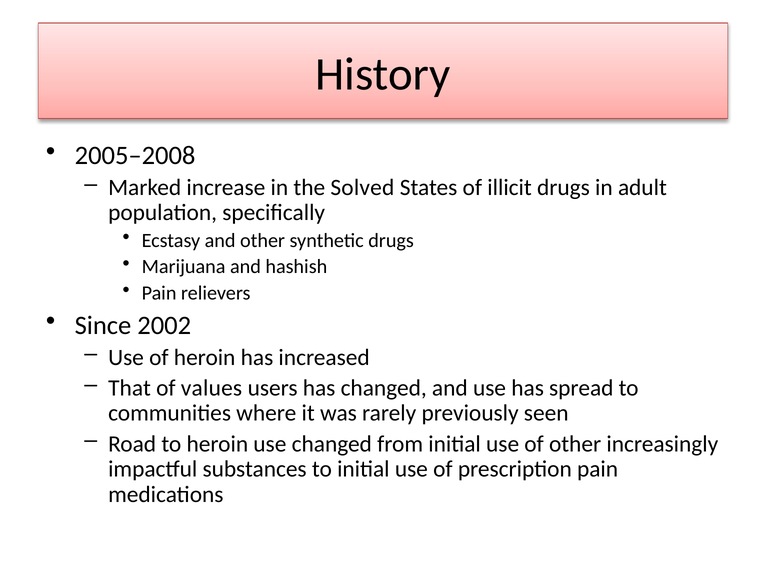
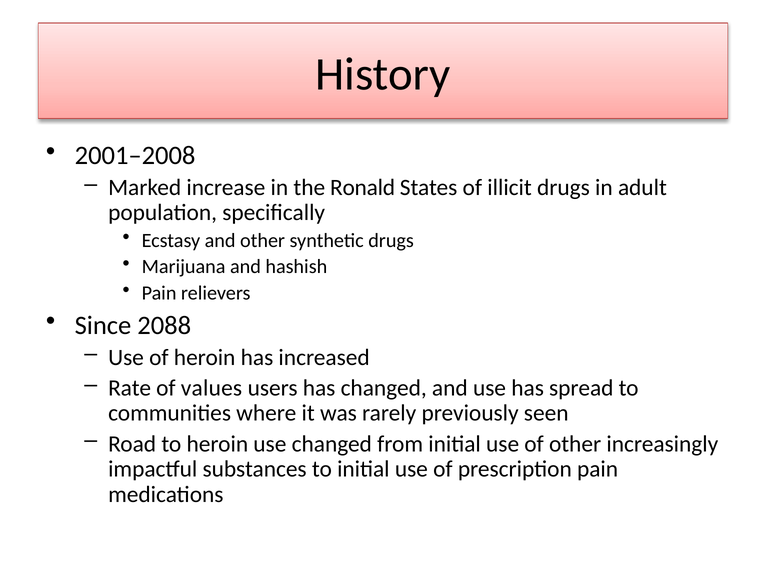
2005–2008: 2005–2008 -> 2001–2008 (135, 156)
Solved: Solved -> Ronald (363, 188)
2002: 2002 -> 2088 (164, 326)
That: That -> Rate (130, 388)
